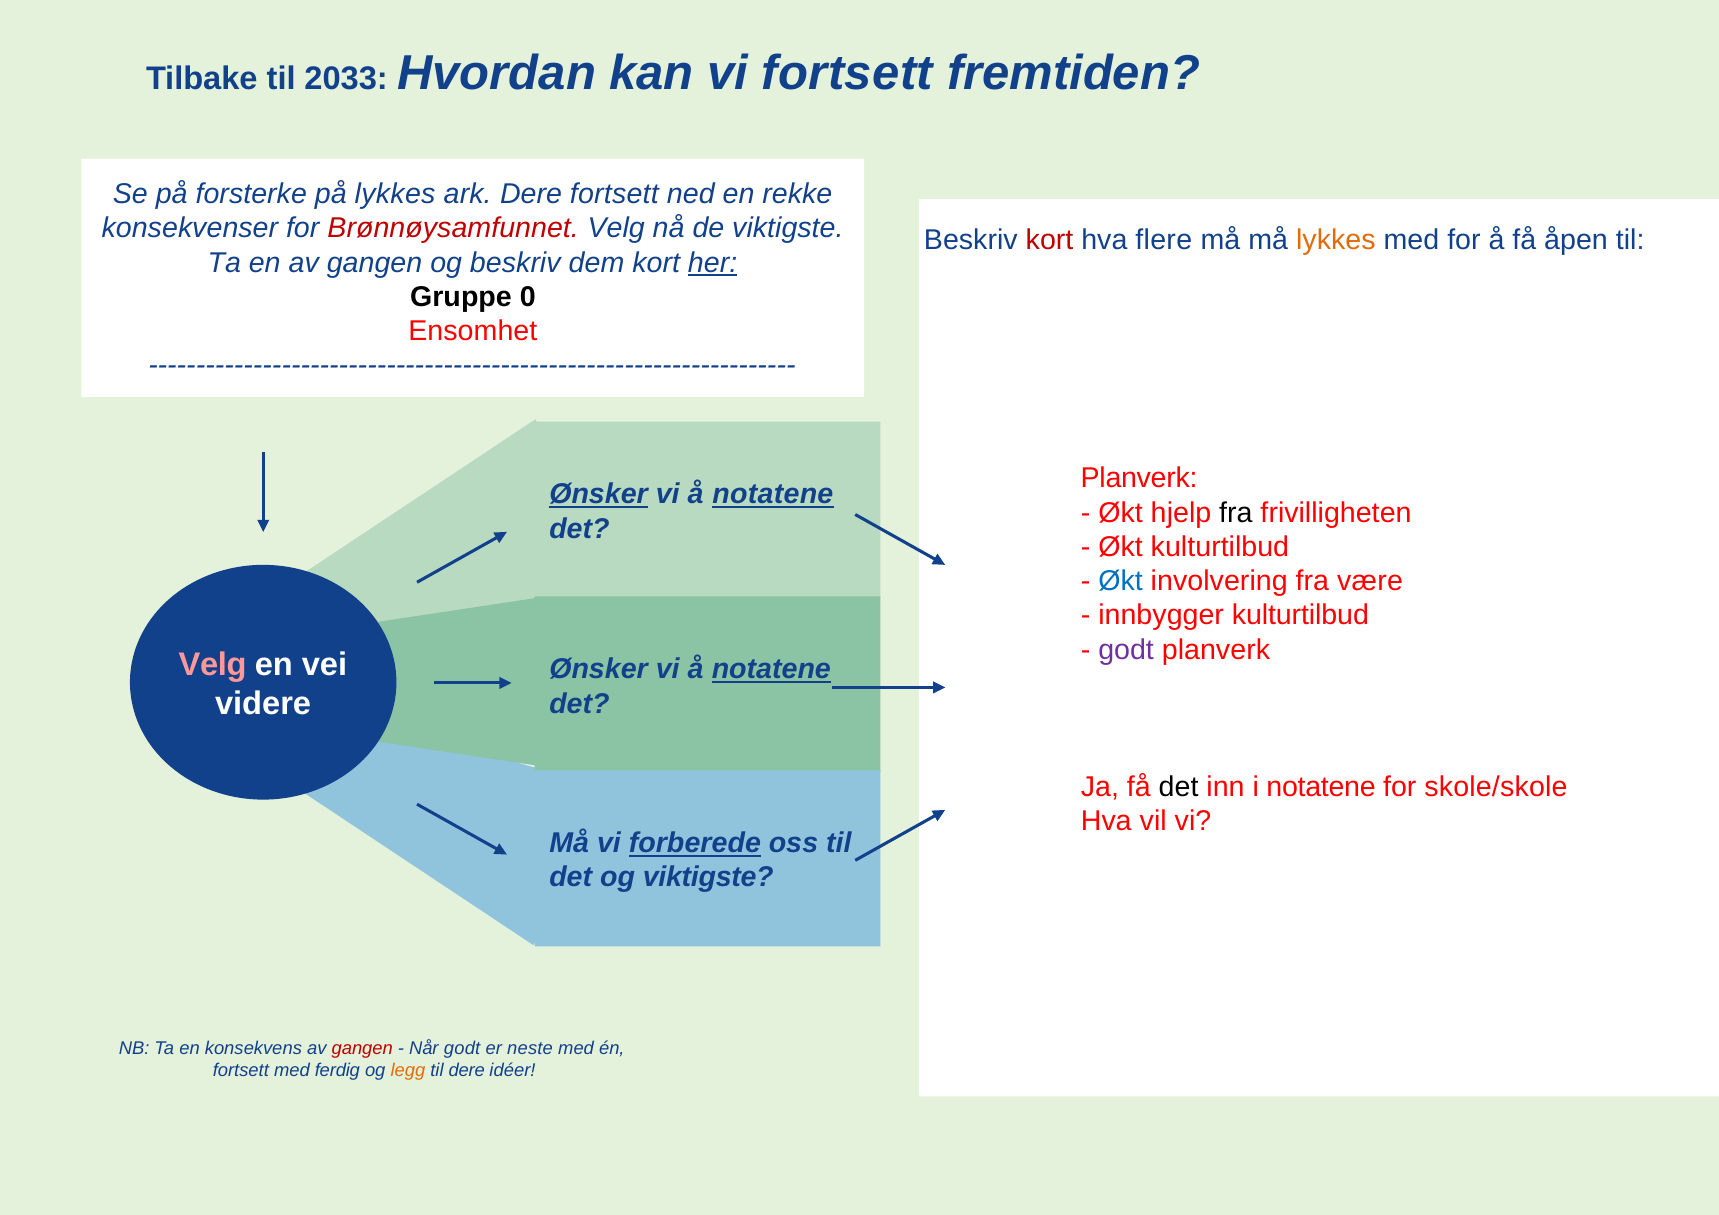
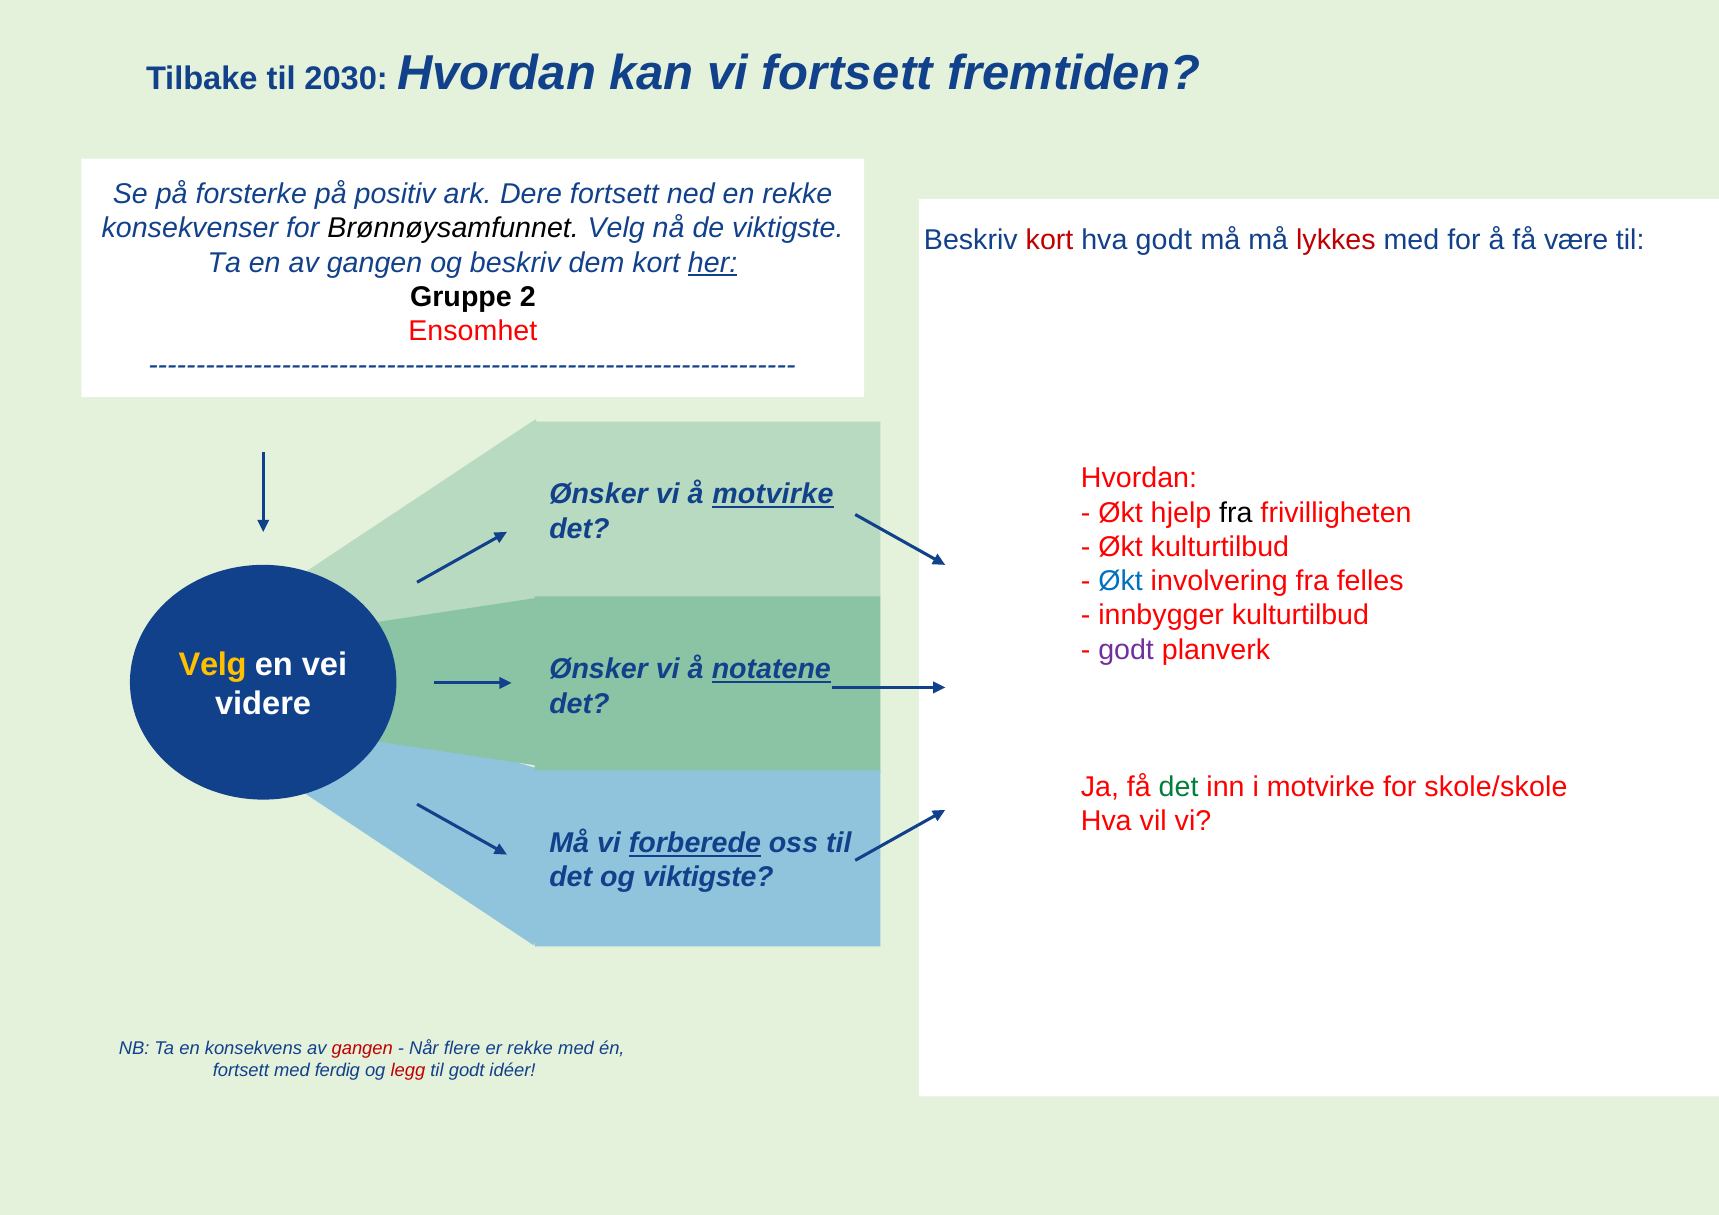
2033: 2033 -> 2030 (346, 79)
på lykkes: lykkes -> positiv (395, 194)
Brønnøysamfunnet colour: red -> black (453, 228)
hva flere: flere -> godt (1164, 240)
lykkes colour: orange -> red (1336, 240)
åpen: åpen -> være (1576, 240)
0: 0 -> 2 (528, 297)
Planverk: Planverk -> Hvordan (1139, 478)
Ønsker underline: present -> none (599, 495)
notatene: notatene -> motvirke (773, 495)
være: være -> felles (1370, 581)
Velg colour: pink -> yellow (213, 665)
det colour: black -> green (1179, 787)
i notatene: notatene -> motvirke (1321, 787)
Når godt: godt -> flere (462, 1049)
er neste: neste -> rekke (530, 1049)
legg colour: orange -> red (408, 1071)
til dere: dere -> godt (467, 1071)
